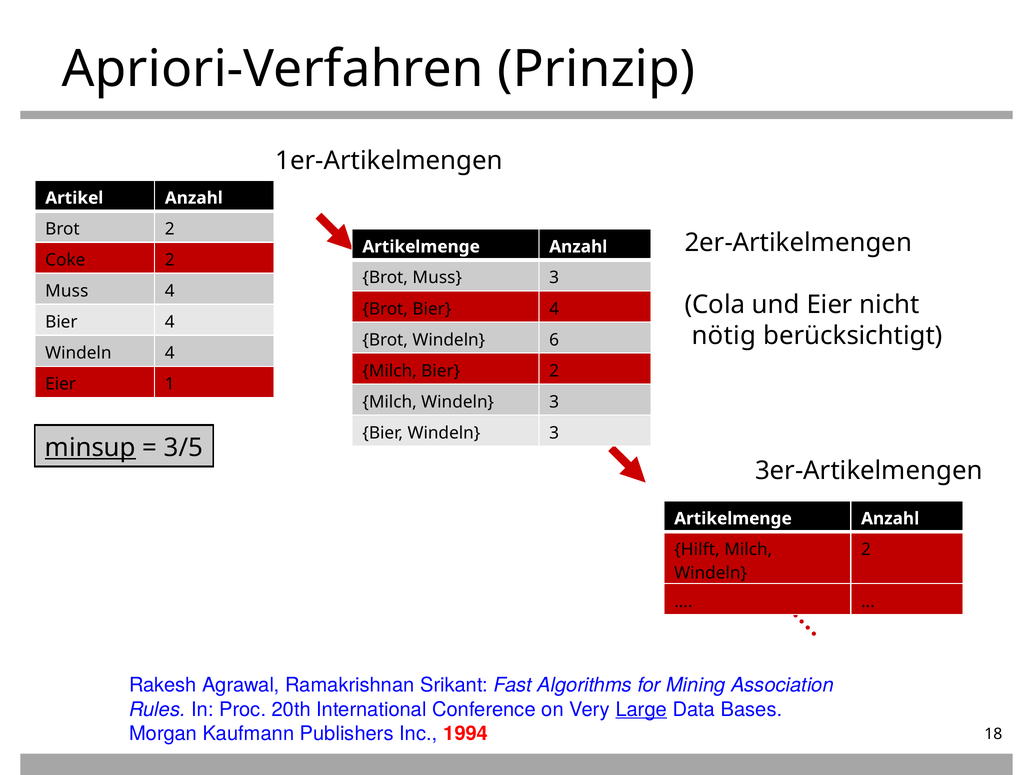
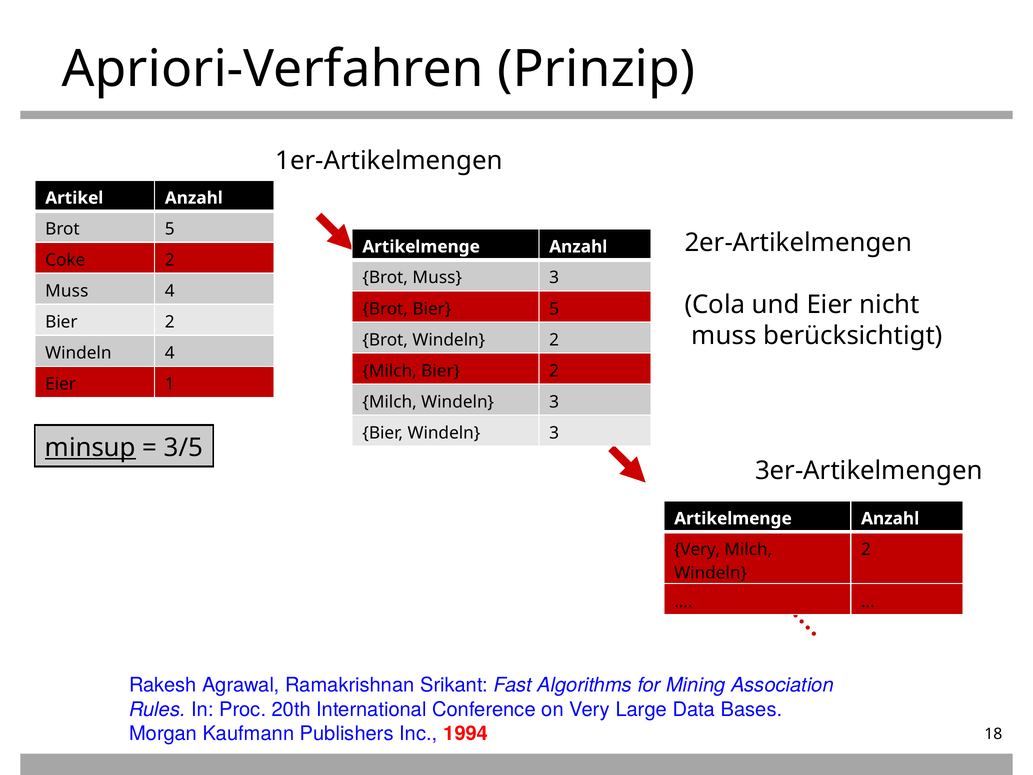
Brot 2: 2 -> 5 (170, 229)
Brot Bier 4: 4 -> 5 (554, 309)
4: 4 -> 2 (170, 322)
nötig: nötig -> muss (724, 336)
Brot Windeln 6: 6 -> 2 (554, 340)
Hilft: Hilft -> Very (697, 549)
Large underline: present -> none (641, 709)
